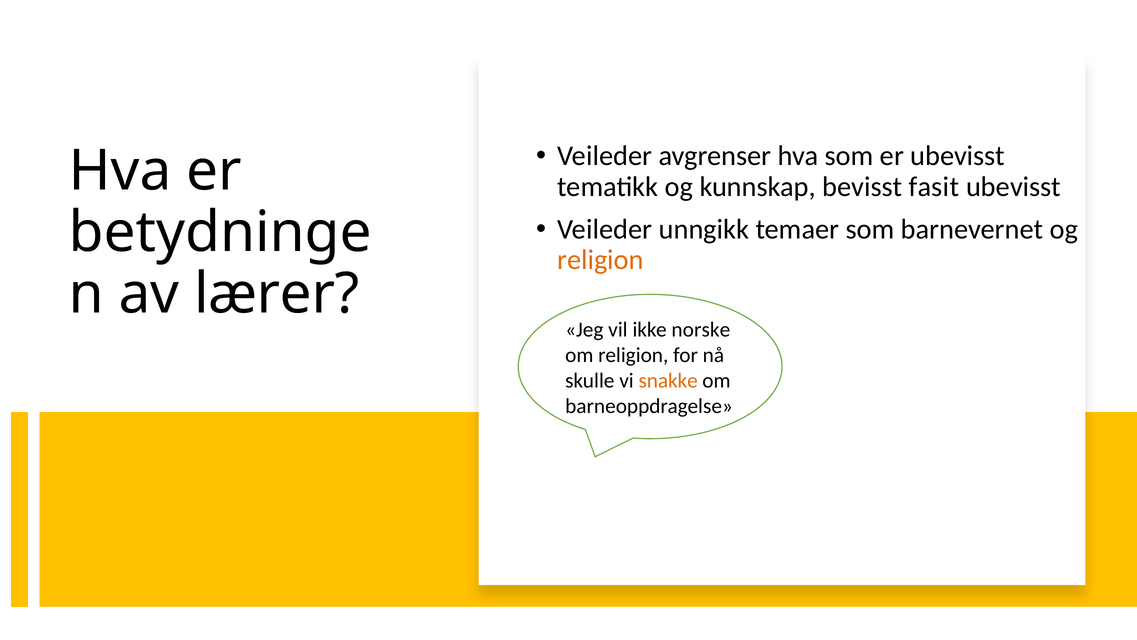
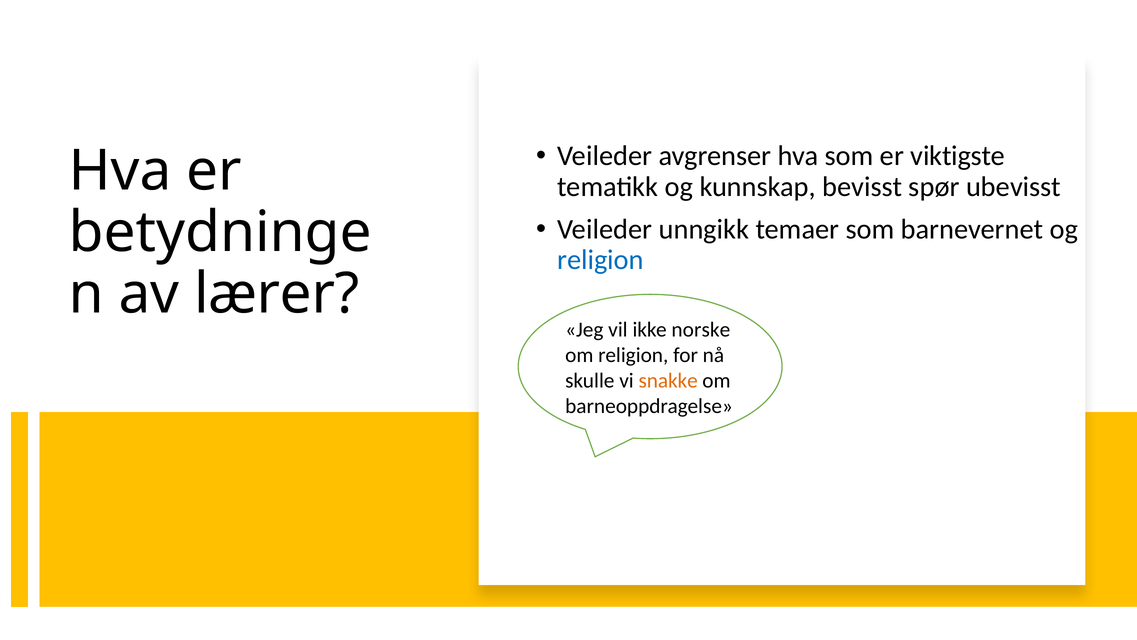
er ubevisst: ubevisst -> viktigste (958, 156)
fasit: fasit -> spør (934, 187)
religion colour: orange -> blue (601, 260)
